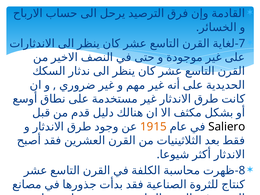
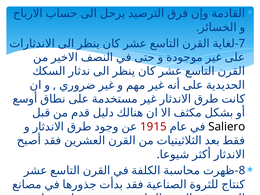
1915 colour: orange -> red (153, 127)
